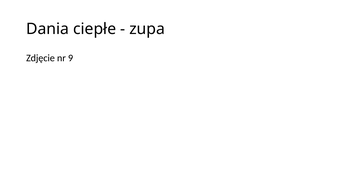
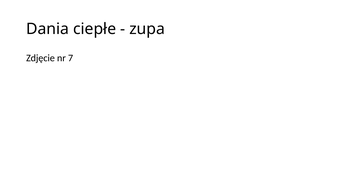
9: 9 -> 7 (71, 58)
